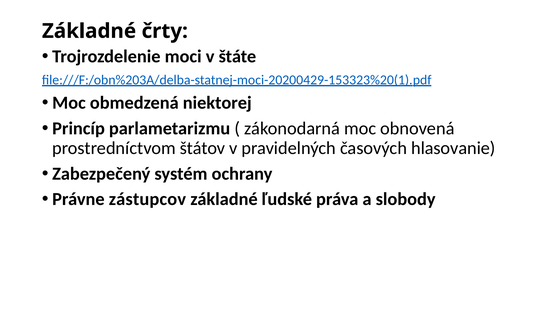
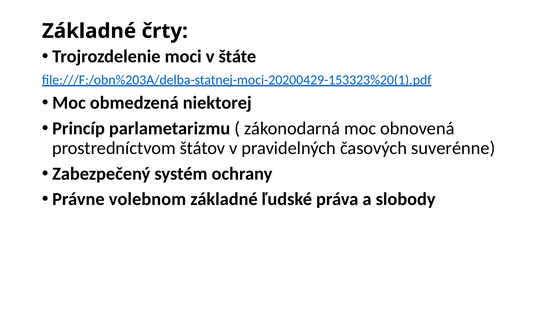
hlasovanie: hlasovanie -> suverénne (453, 148)
zástupcov: zástupcov -> volebnom (147, 199)
